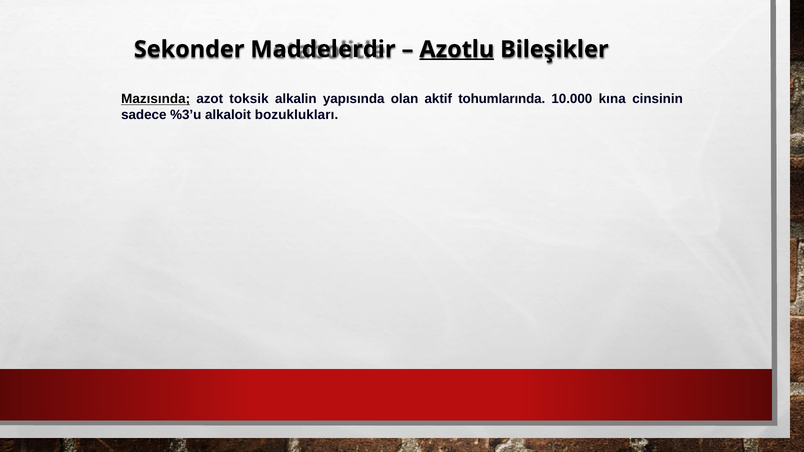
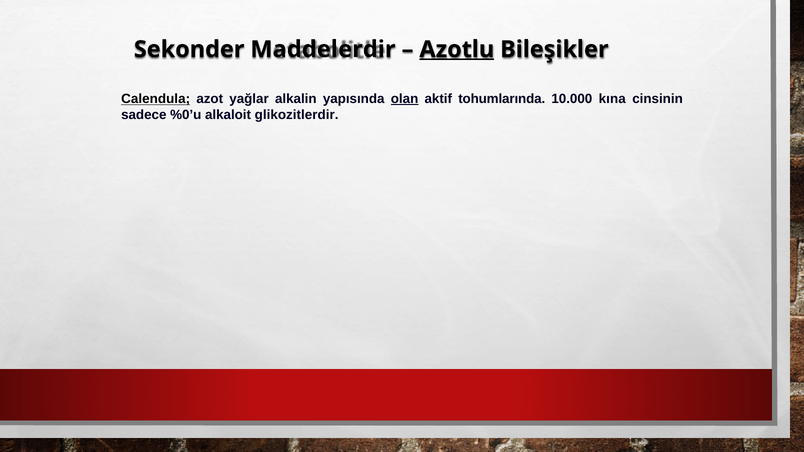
Mazısında: Mazısında -> Calendula (156, 99)
toksik: toksik -> yağlar (249, 99)
olan underline: none -> present (405, 99)
%3’u: %3’u -> %0’u (186, 115)
bozuklukları: bozuklukları -> glikozitlerdir (297, 115)
